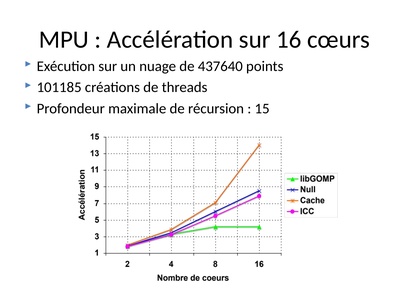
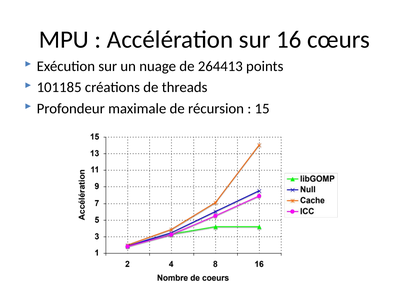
437640: 437640 -> 264413 (220, 66)
